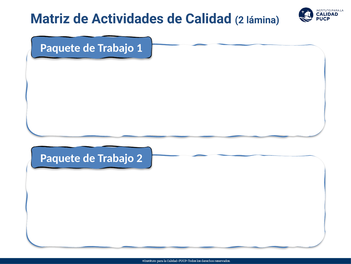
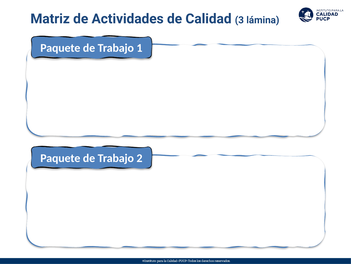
Calidad 2: 2 -> 3 (239, 20)
